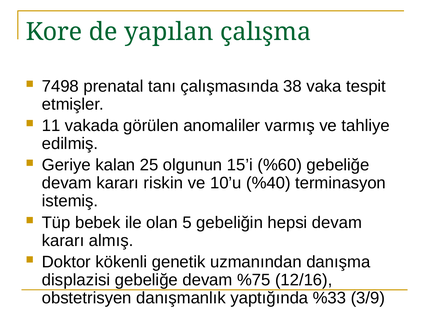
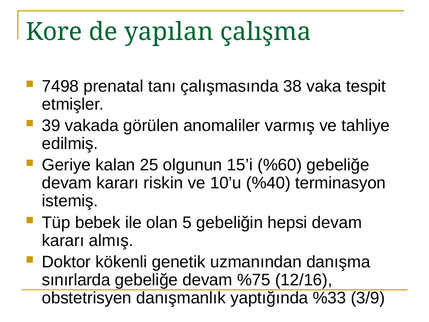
11: 11 -> 39 (51, 126)
displazisi: displazisi -> sınırlarda (76, 280)
